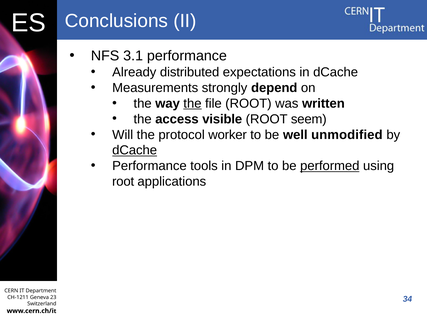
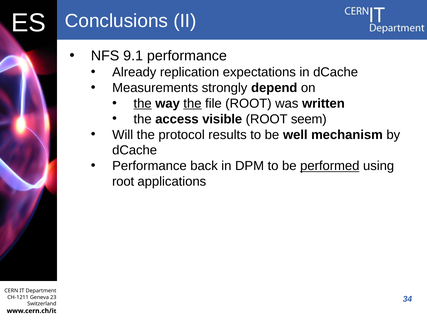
3.1: 3.1 -> 9.1 (133, 56)
distributed: distributed -> replication (190, 72)
the underline: none -> present (143, 104)
worker: worker -> results (228, 135)
unmodified: unmodified -> mechanism (347, 135)
dCache underline: present -> none (135, 150)
tools: tools -> back (204, 166)
